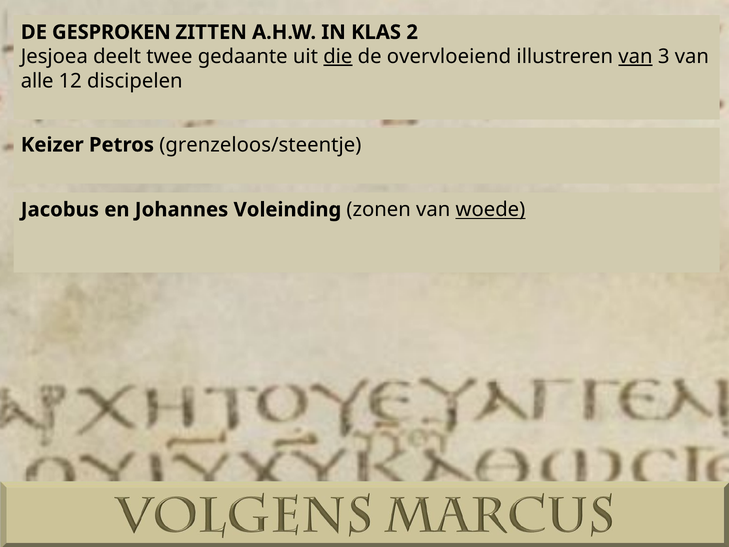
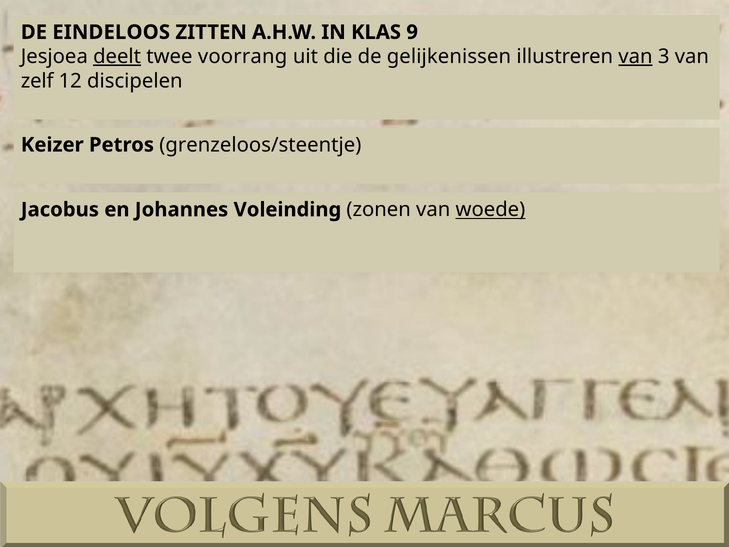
GESPROKEN: GESPROKEN -> EINDELOOS (111, 32)
2: 2 -> 9 (412, 32)
deelt underline: none -> present (117, 56)
gedaante: gedaante -> voorrang (243, 56)
die underline: present -> none (338, 56)
overvloeiend: overvloeiend -> gelijkenissen (449, 56)
alle: alle -> zelf (37, 81)
